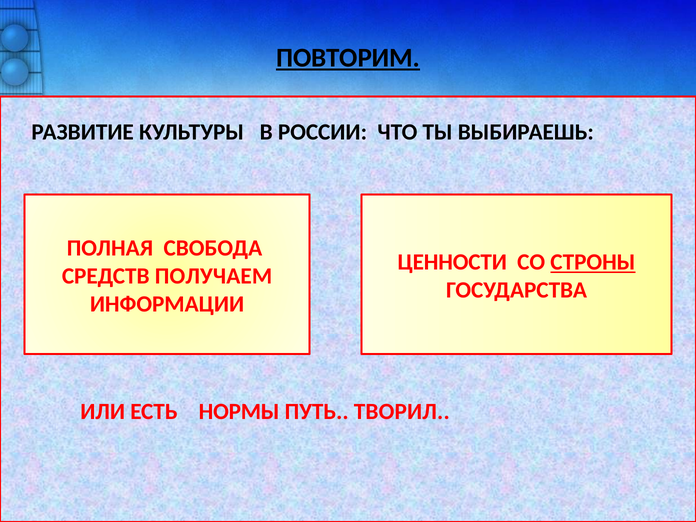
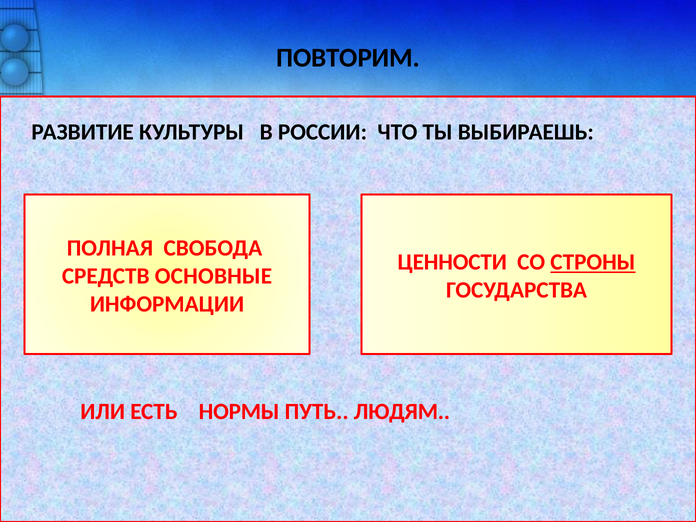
ПОВТОРИМ underline: present -> none (348, 58)
ПОЛУЧАЕМ: ПОЛУЧАЕМ -> ОСНОВНЫЕ (213, 276)
ПУТЬ ТВОРИЛ: ТВОРИЛ -> ЛЮДЯМ (402, 412)
